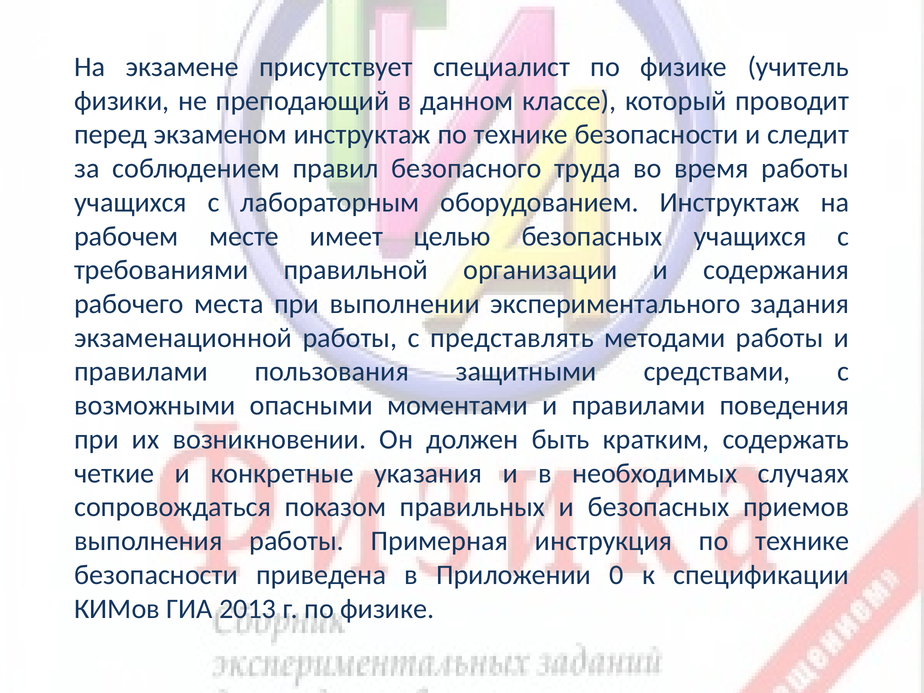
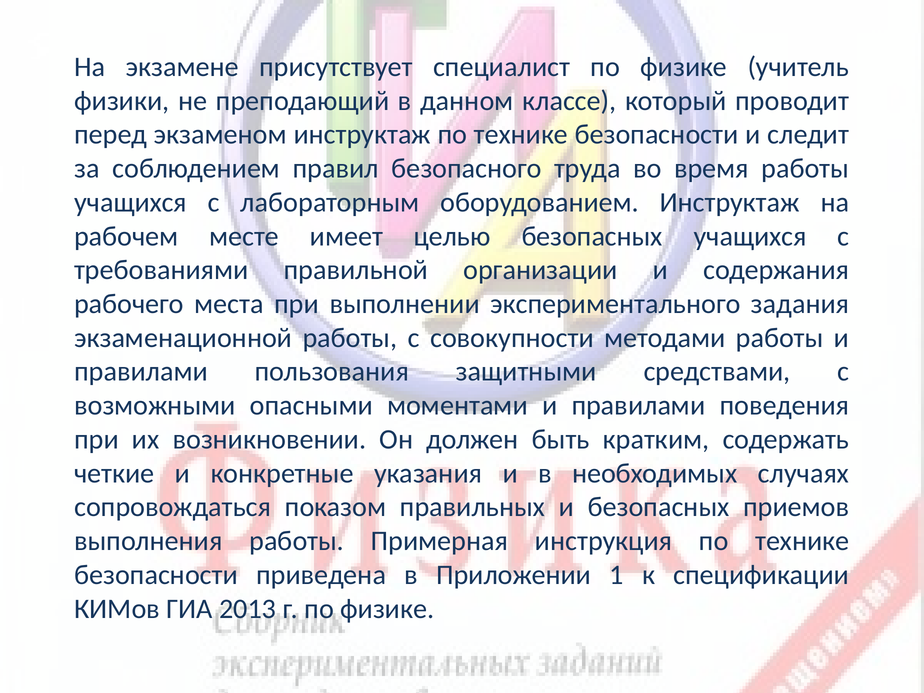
представлять: представлять -> совокупности (512, 338)
0: 0 -> 1 (617, 575)
